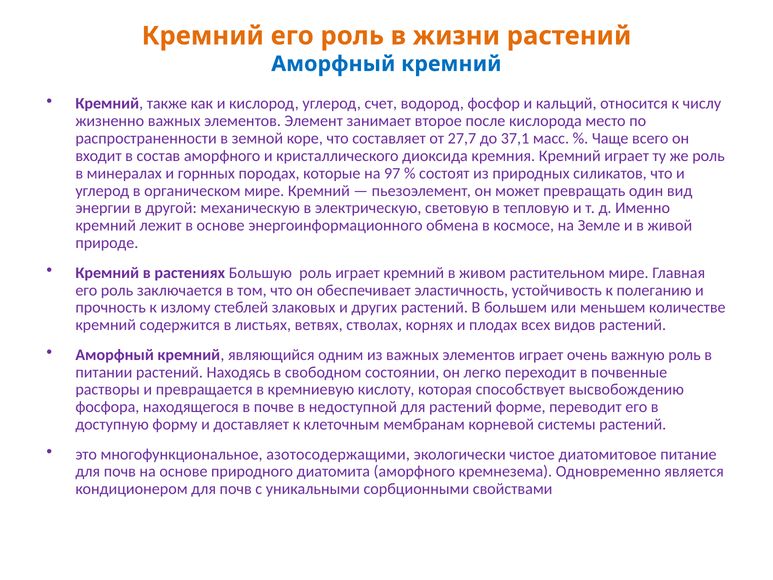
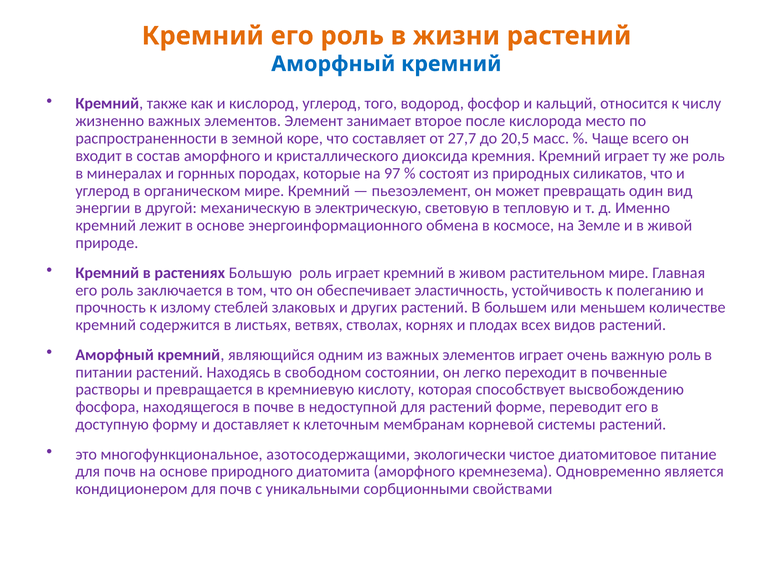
счет: счет -> того (381, 104)
37,1: 37,1 -> 20,5 (515, 138)
